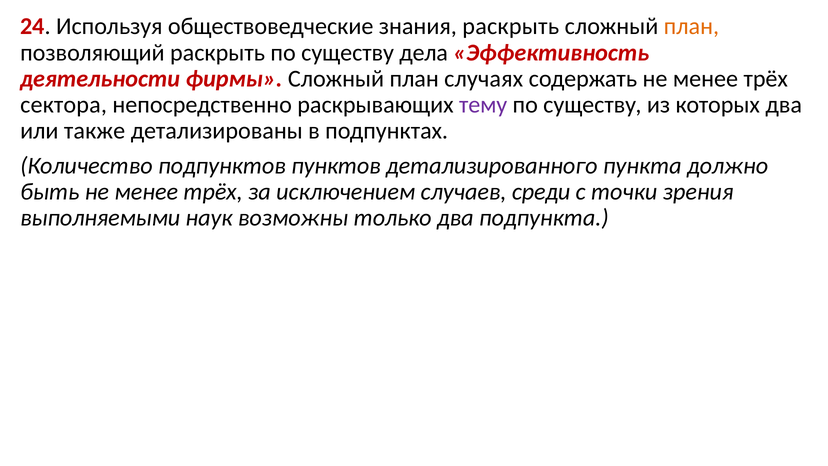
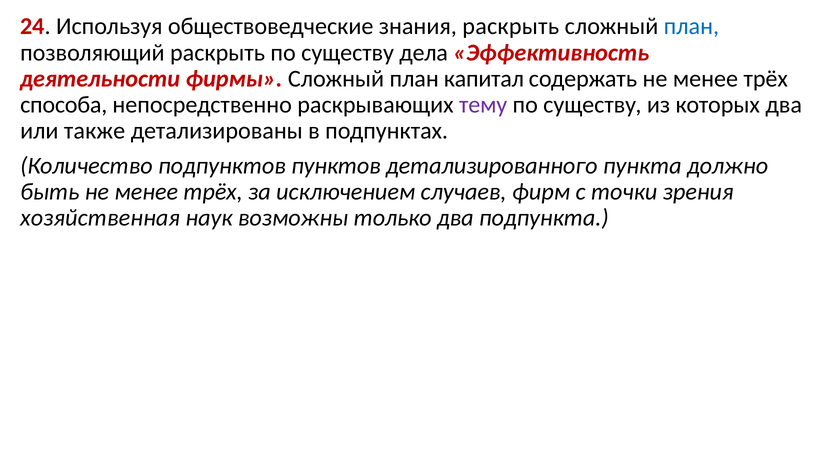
план colour: orange -> blue (691, 27)
случаях: случаях -> капитал (484, 79)
сектора: сектора -> способа (64, 105)
среди: среди -> фирм (541, 192)
выполняемыми: выполняемыми -> хозяйственная (100, 218)
